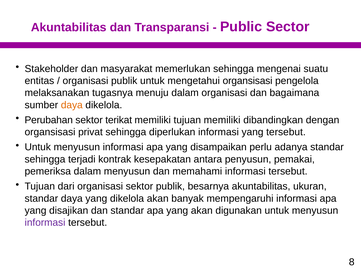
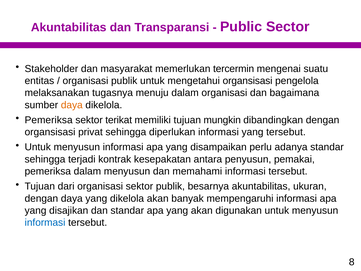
memerlukan sehingga: sehingga -> tercermin (234, 69)
Perubahan: Perubahan -> Pemeriksa (49, 120)
tujuan memiliki: memiliki -> mungkin (222, 120)
standar: standar -> dengan (41, 198)
informasi colour: purple -> blue (45, 222)
